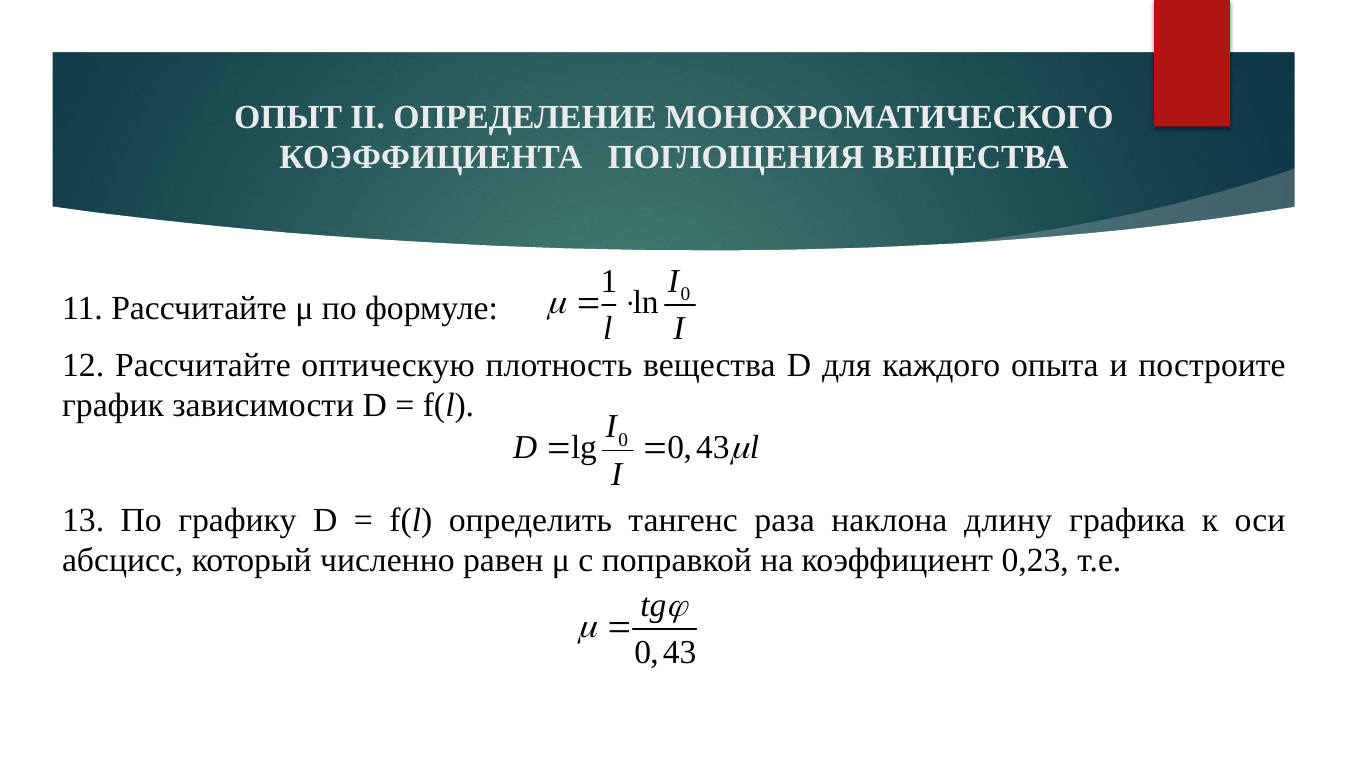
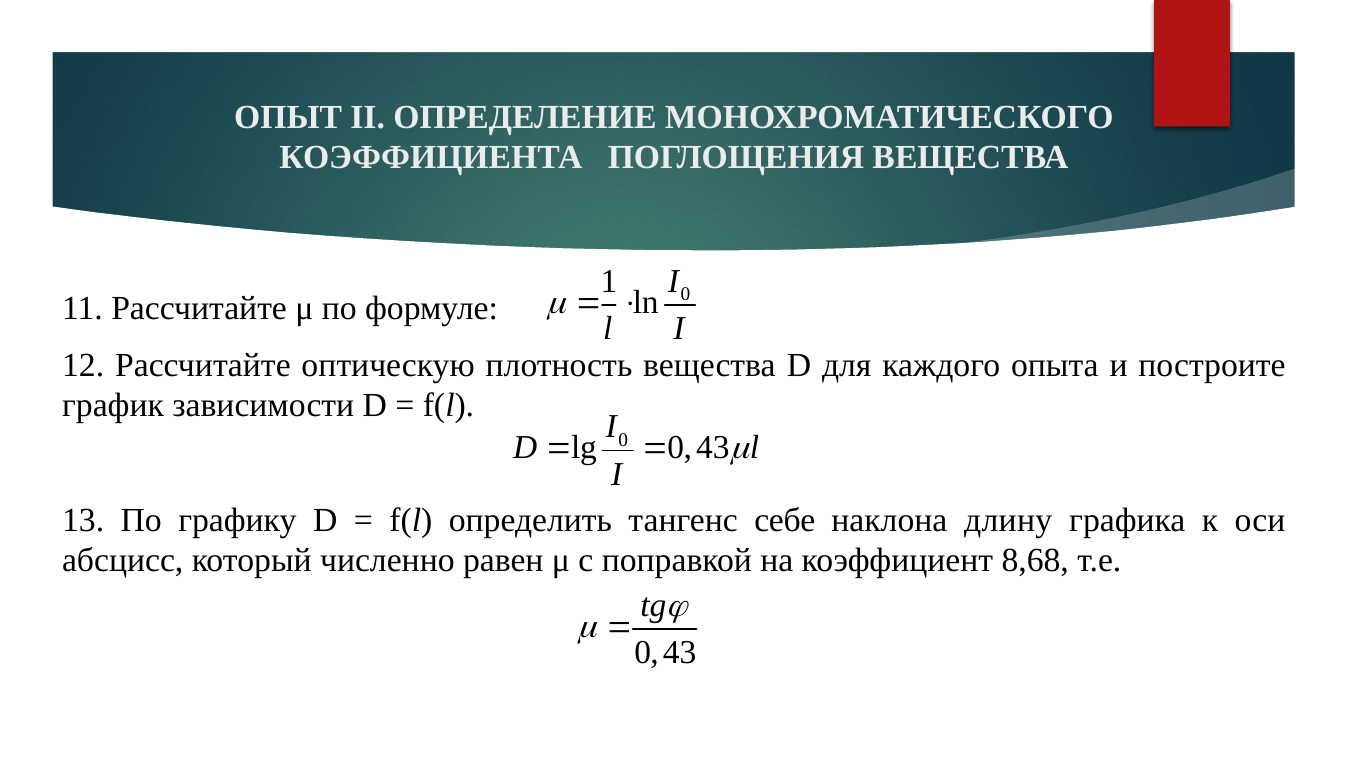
раза: раза -> себе (785, 520)
0,23: 0,23 -> 8,68 (1035, 561)
